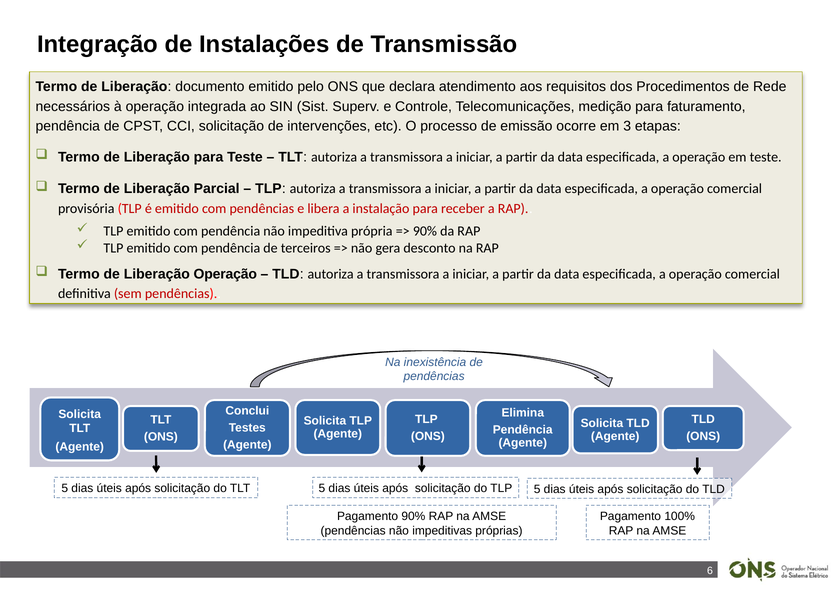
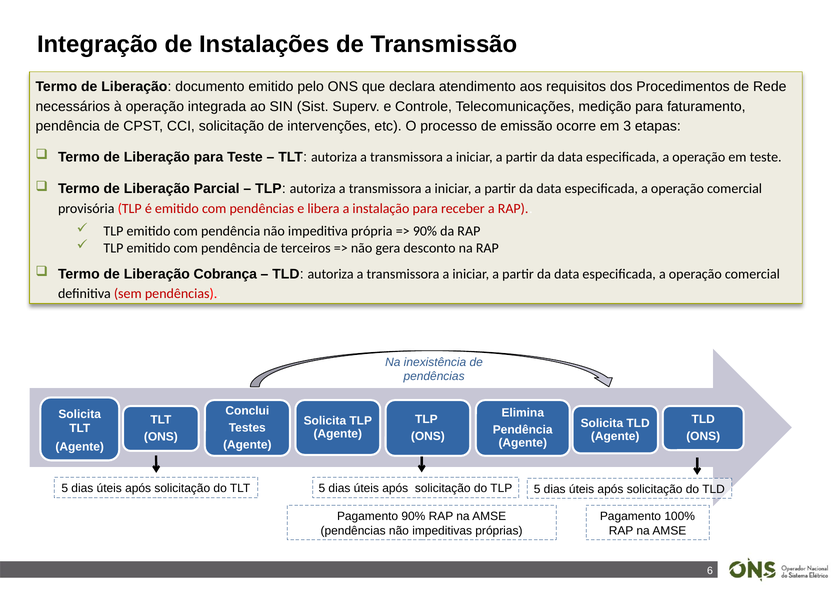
Liberação Operação: Operação -> Cobrança (225, 274)
